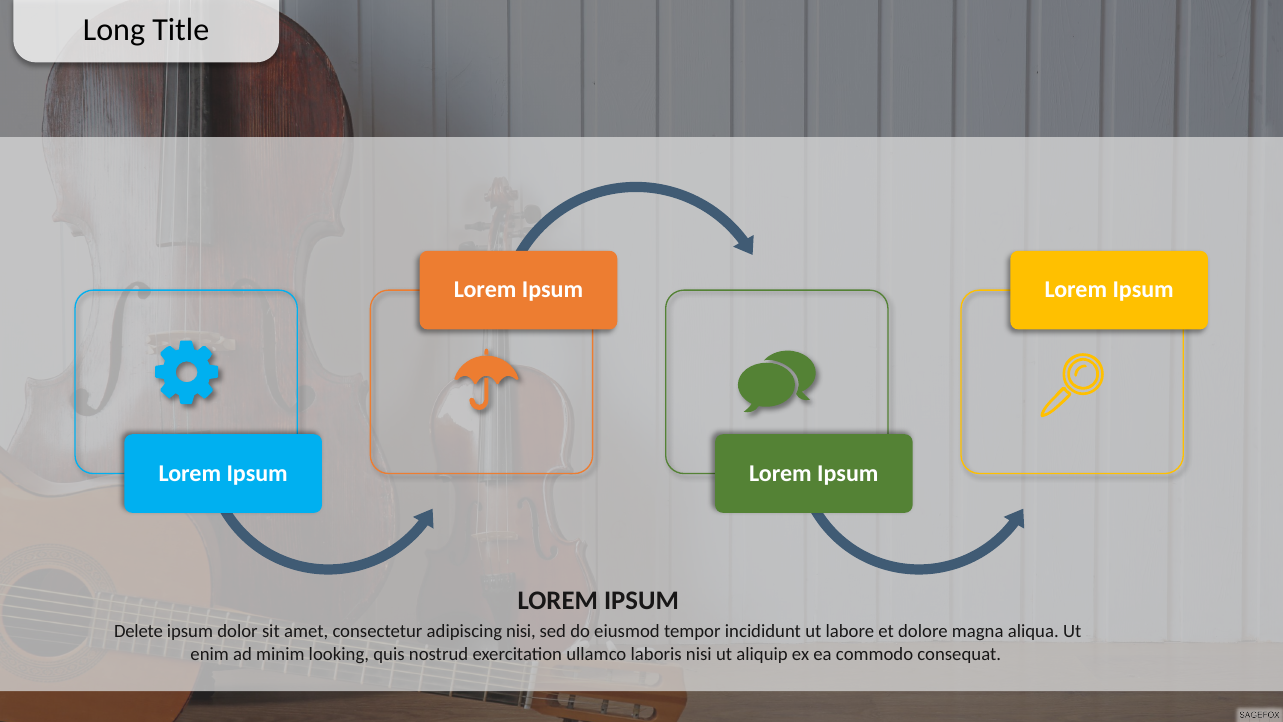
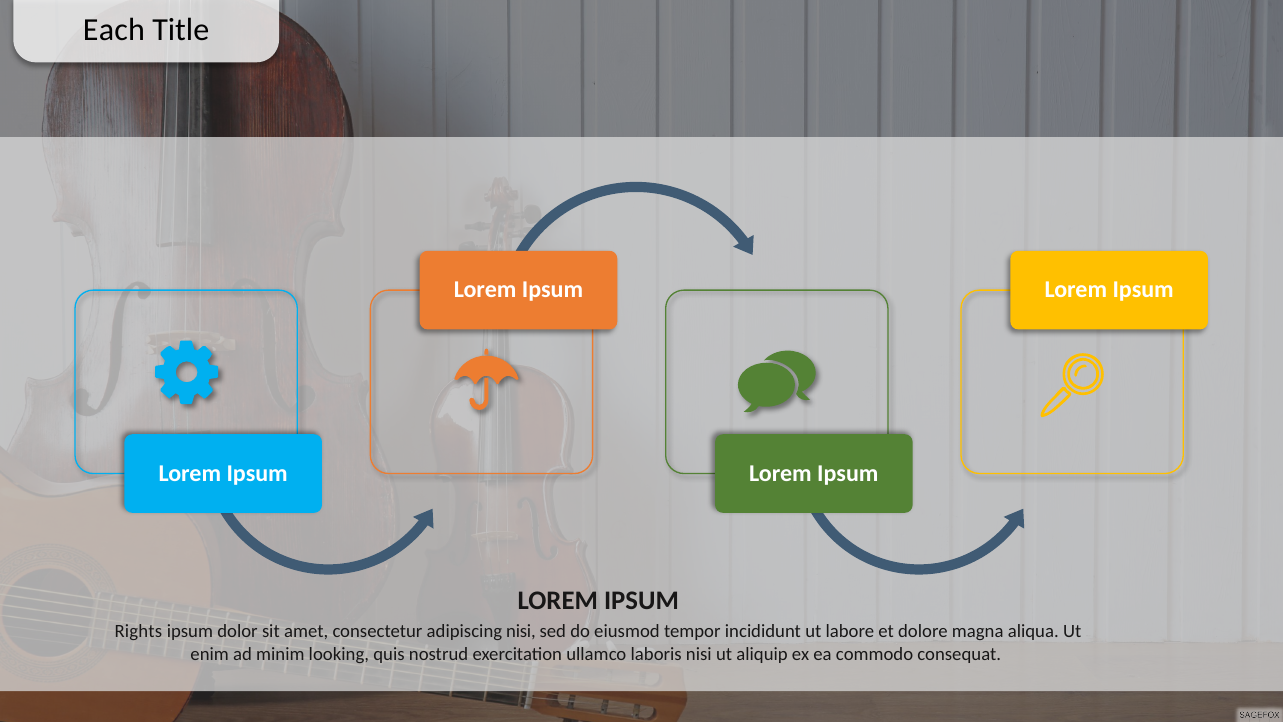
Long: Long -> Each (114, 30)
Delete: Delete -> Rights (138, 631)
